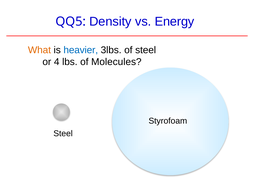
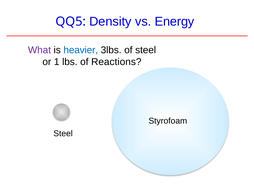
What colour: orange -> purple (39, 50)
4: 4 -> 1 (57, 62)
Molecules: Molecules -> Reactions (116, 62)
